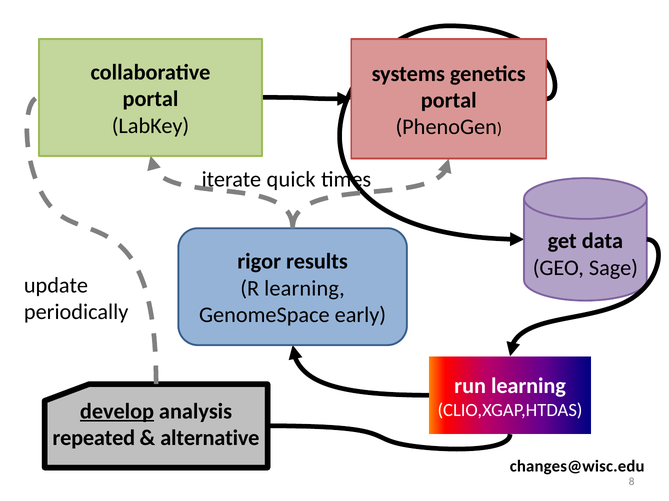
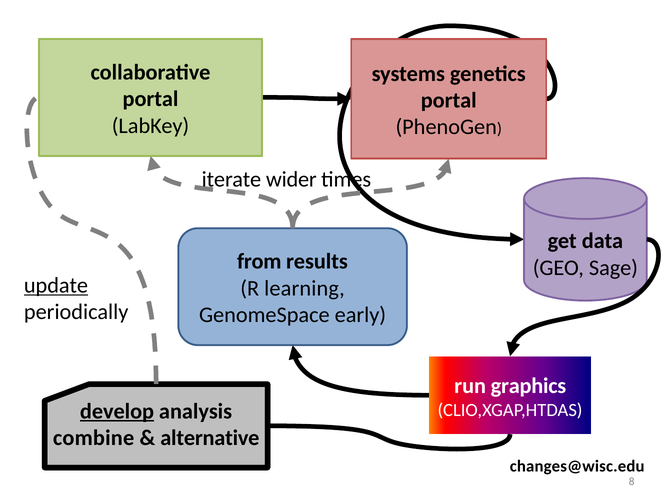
quick: quick -> wider (291, 180)
rigor: rigor -> from (259, 262)
update underline: none -> present (56, 286)
run learning: learning -> graphics (528, 386)
repeated: repeated -> combine (94, 439)
